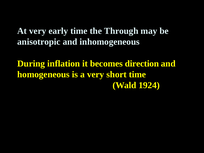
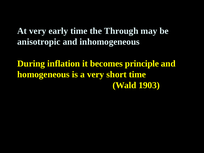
direction: direction -> principle (142, 64)
1924: 1924 -> 1903 (149, 85)
